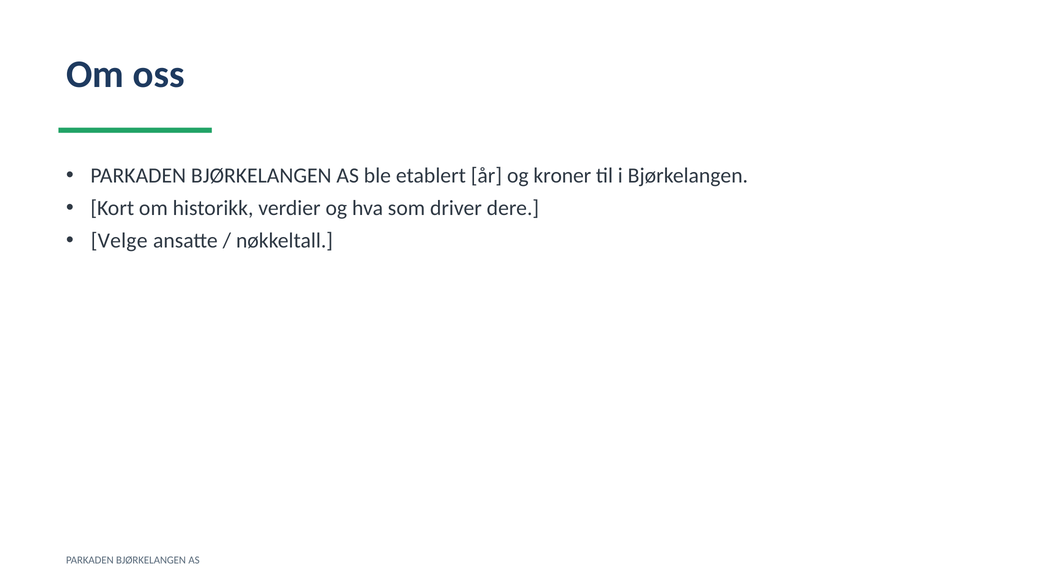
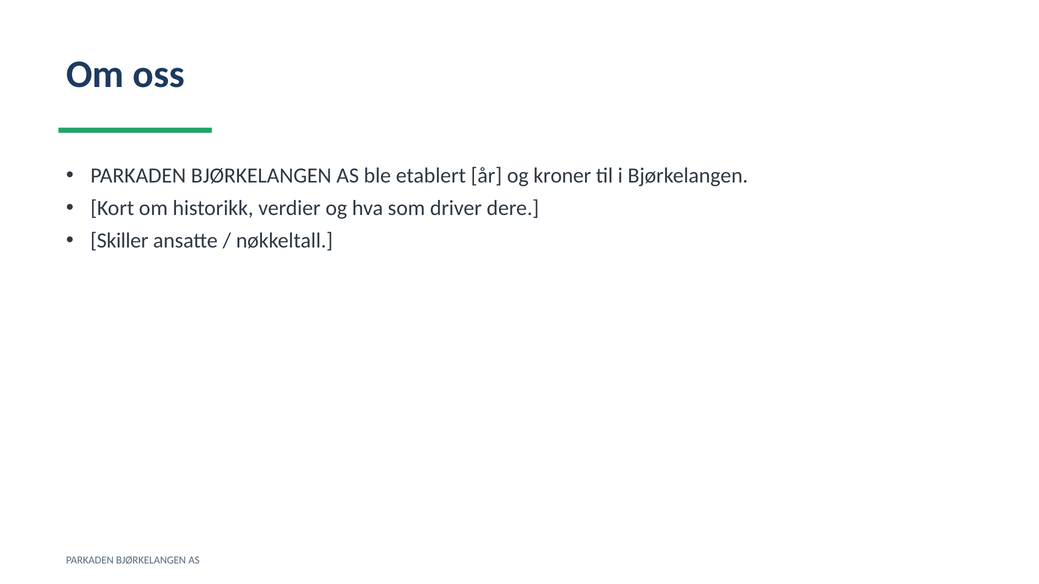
Velge: Velge -> Skiller (119, 241)
